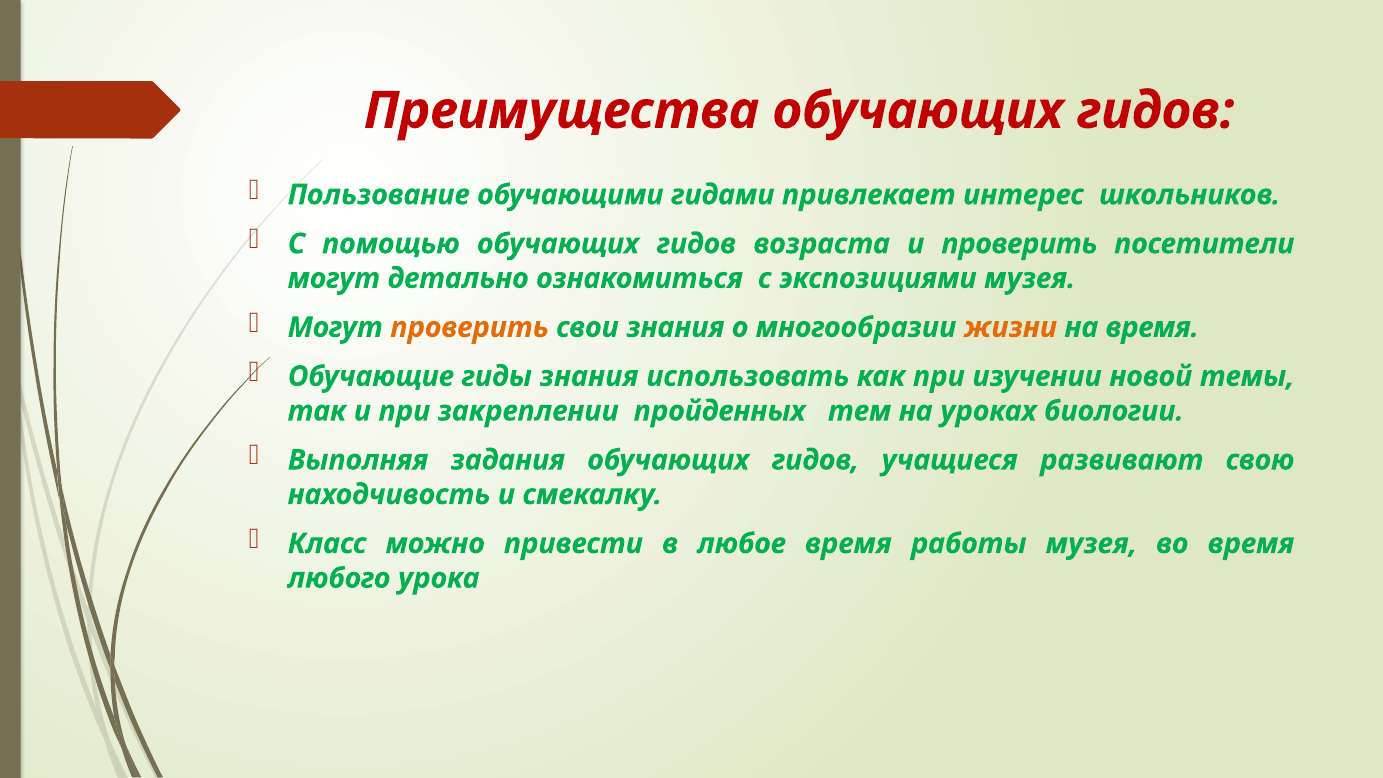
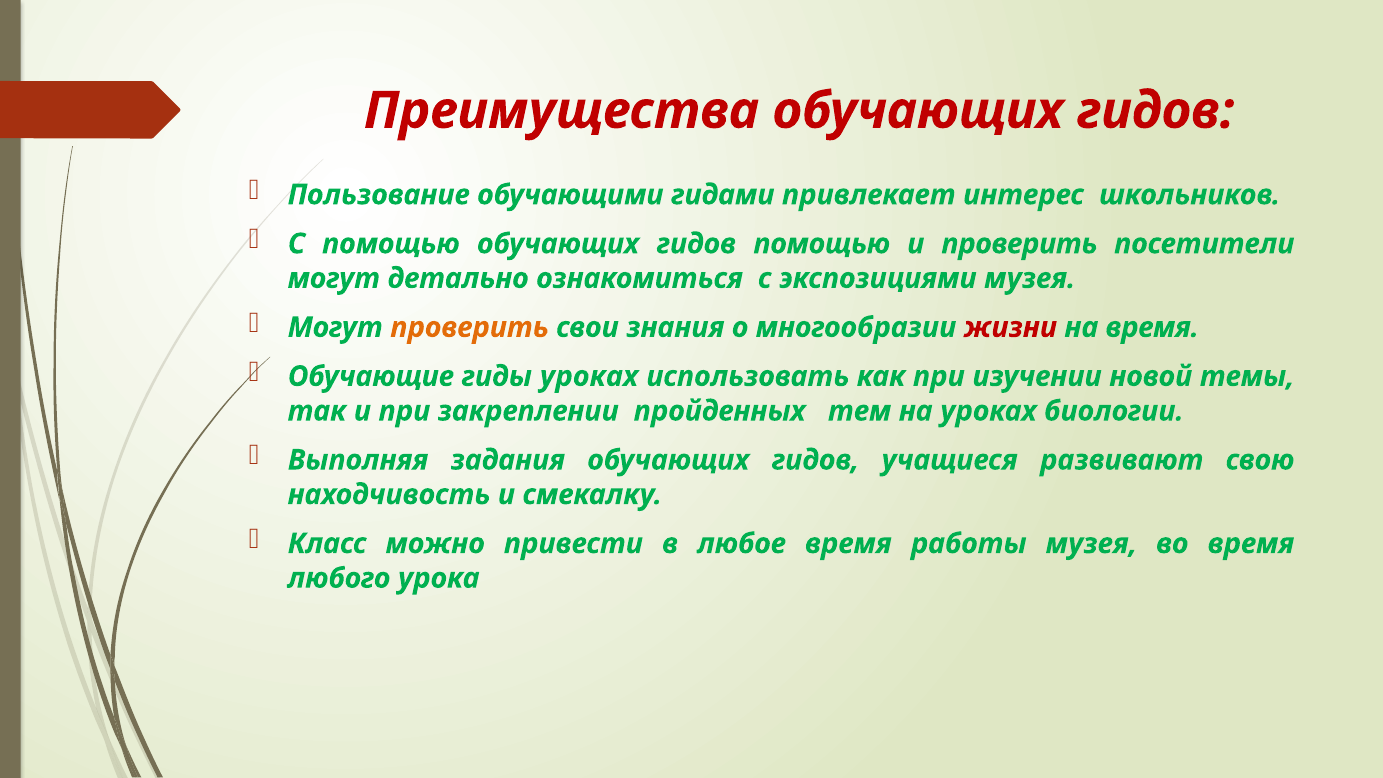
гидов возраста: возраста -> помощью (822, 244)
жизни colour: orange -> red (1010, 327)
гиды знания: знания -> уроках (589, 376)
